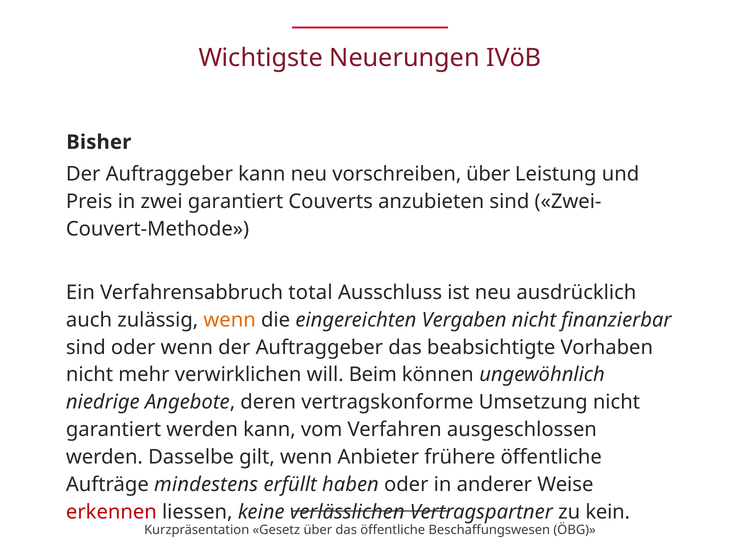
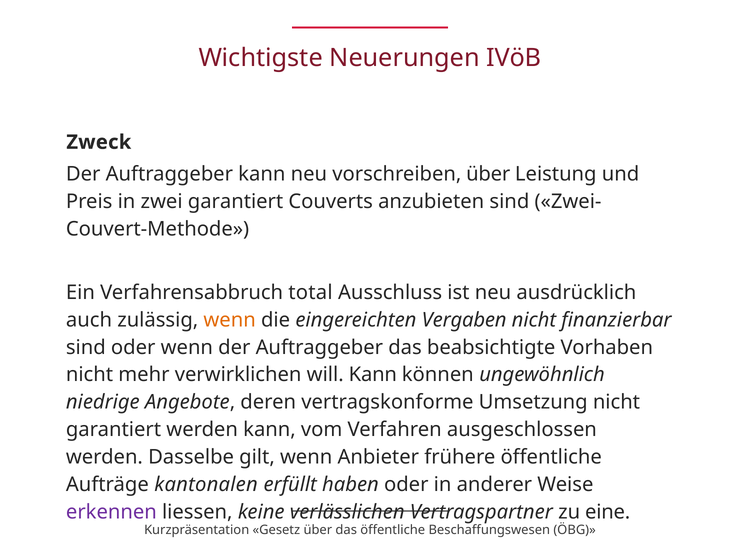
Bisher: Bisher -> Zweck (99, 142)
will Beim: Beim -> Kann (373, 375)
mindestens: mindestens -> kantonalen (206, 485)
erkennen colour: red -> purple (111, 512)
kein: kein -> eine (608, 512)
